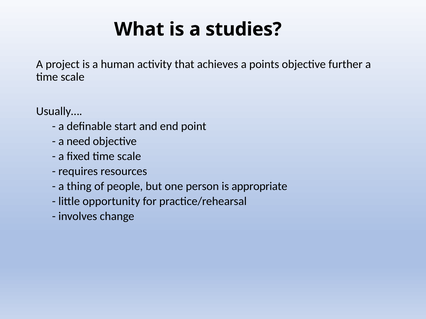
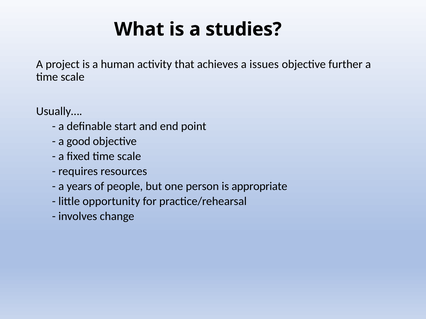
points: points -> issues (264, 64)
need: need -> good (78, 142)
thing: thing -> years (79, 187)
